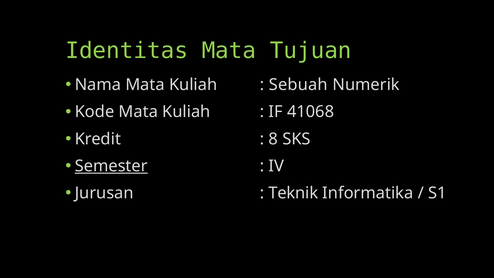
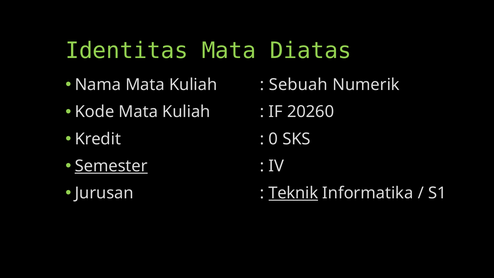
Tujuan: Tujuan -> Diatas (311, 51)
41068: 41068 -> 20260 (311, 112)
8: 8 -> 0 (273, 139)
Teknik underline: none -> present (293, 193)
